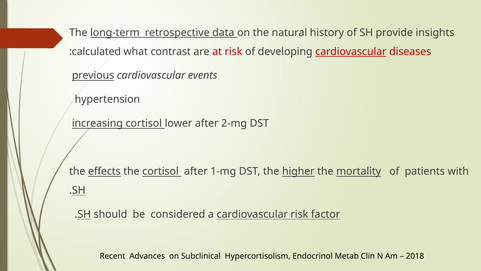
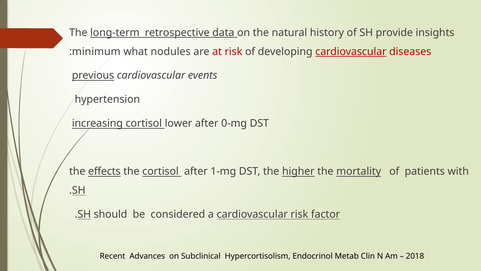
calculated: calculated -> minimum (96, 51)
contrast: contrast -> nodules (171, 51)
2-mg: 2-mg -> 0-mg (234, 123)
